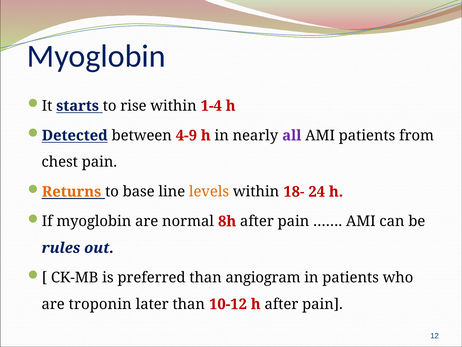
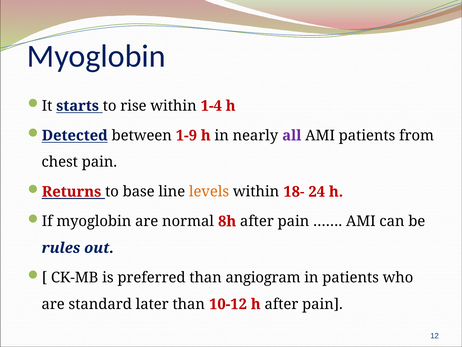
4-9: 4-9 -> 1-9 (186, 135)
Returns colour: orange -> red (71, 192)
troponin: troponin -> standard (100, 304)
